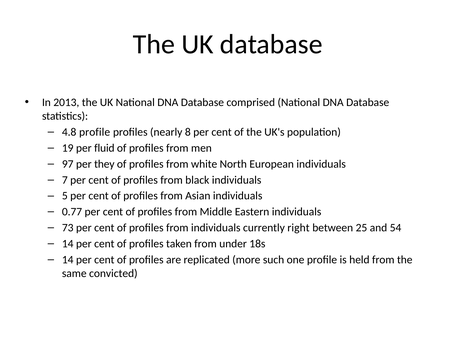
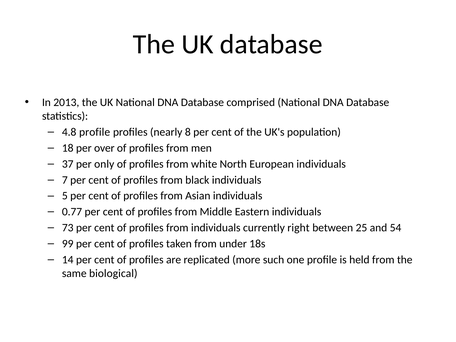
19: 19 -> 18 (68, 148)
fluid: fluid -> over (104, 148)
97: 97 -> 37 (68, 164)
they: they -> only (104, 164)
14: 14 -> 99 (68, 244)
convicted: convicted -> biological (113, 273)
